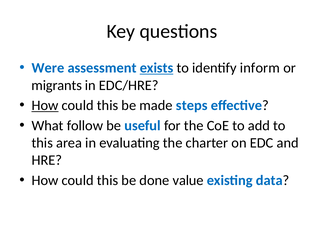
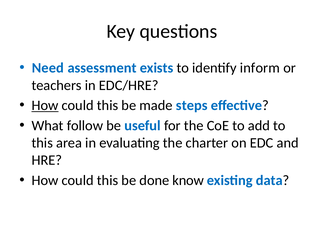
Were: Were -> Need (48, 68)
exists underline: present -> none (157, 68)
migrants: migrants -> teachers (57, 85)
value: value -> know (188, 180)
